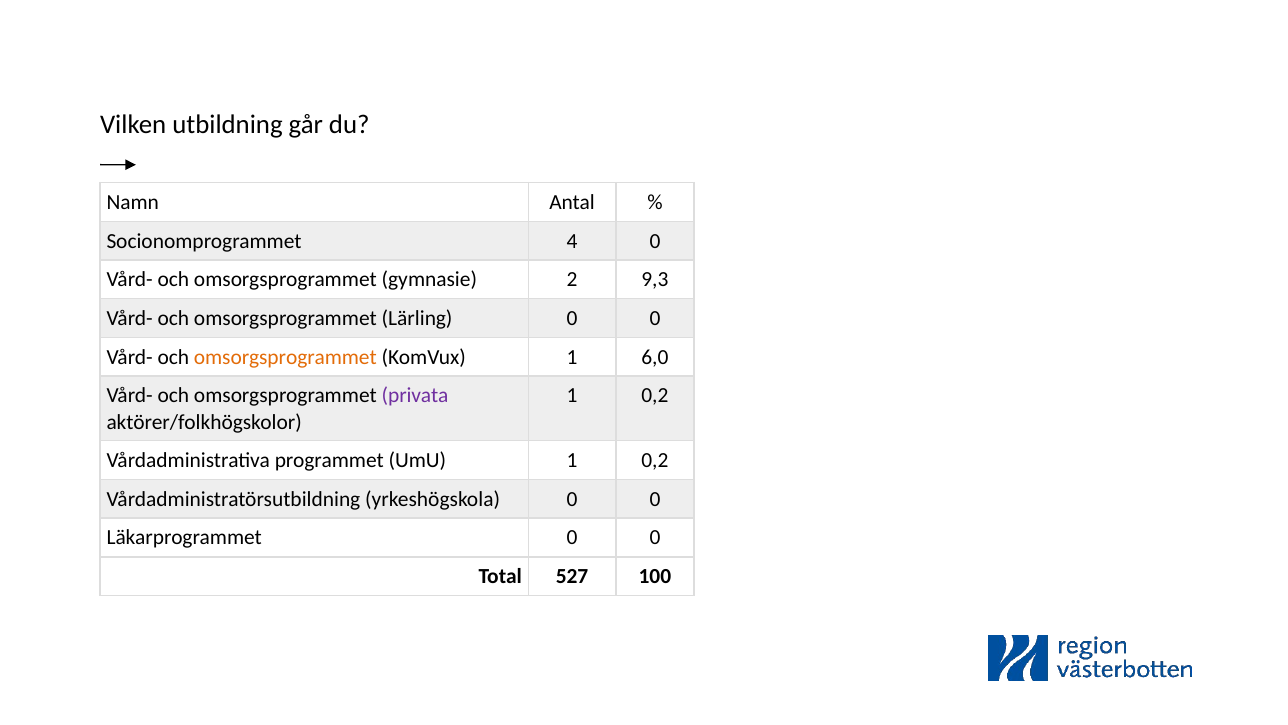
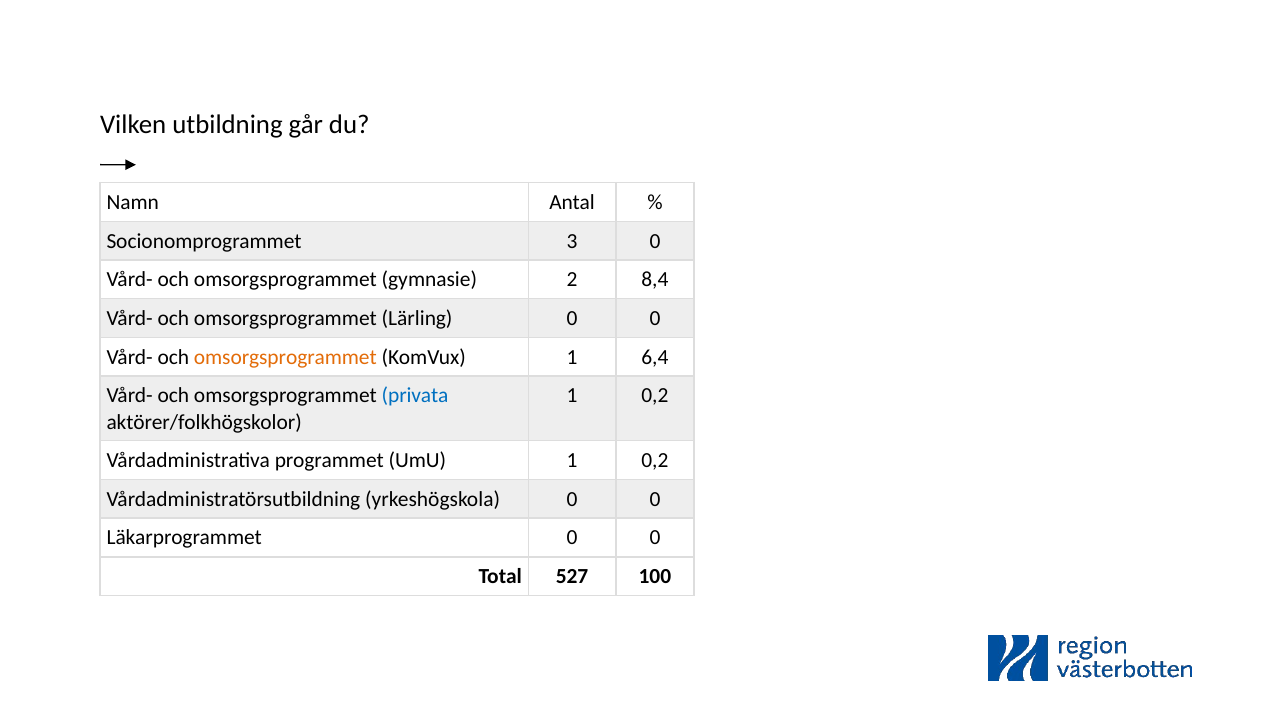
4: 4 -> 3 (572, 241)
9,3: 9,3 -> 8,4 (655, 280)
6,0: 6,0 -> 6,4 (655, 357)
privata colour: purple -> blue (415, 396)
